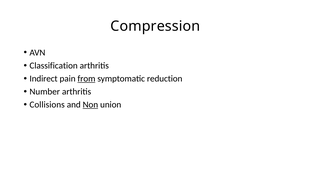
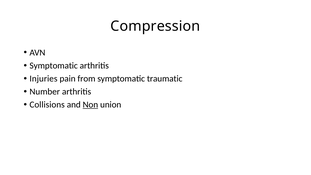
Classification: Classification -> Symptomatic (54, 66)
Indirect: Indirect -> Injuries (43, 79)
from underline: present -> none (86, 79)
reduction: reduction -> traumatic (165, 79)
